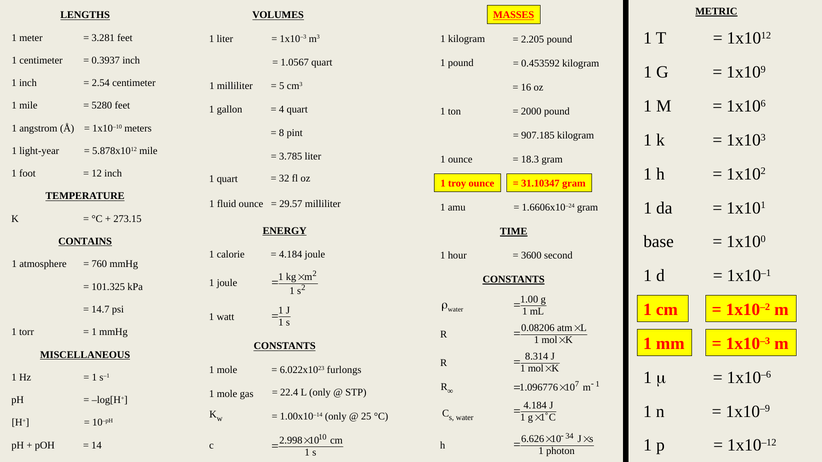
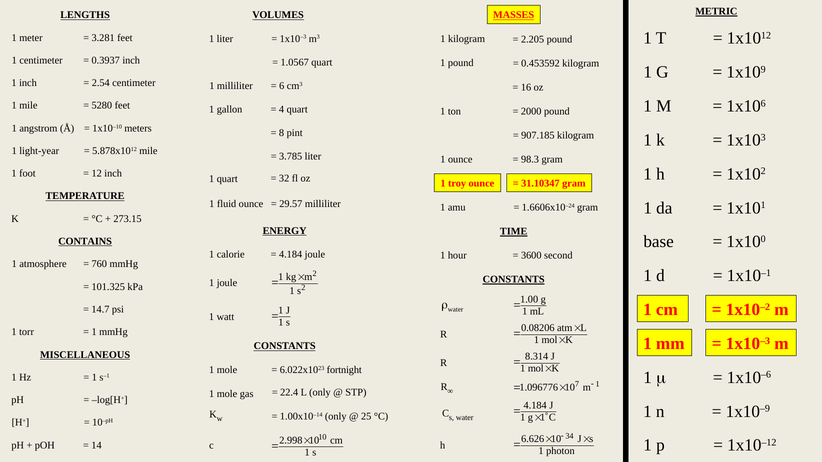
5: 5 -> 6 (282, 86)
18.3: 18.3 -> 98.3 (530, 160)
furlongs: furlongs -> fortnight (344, 370)
